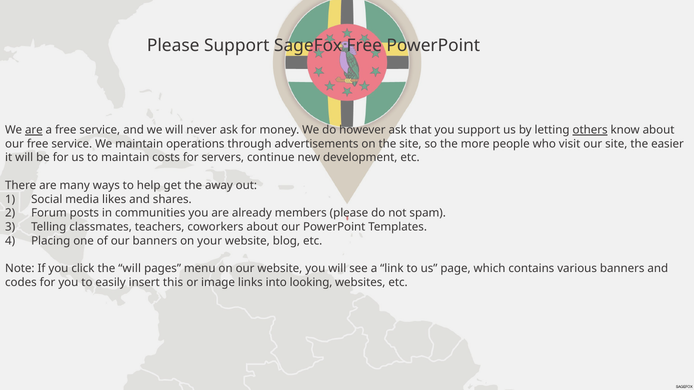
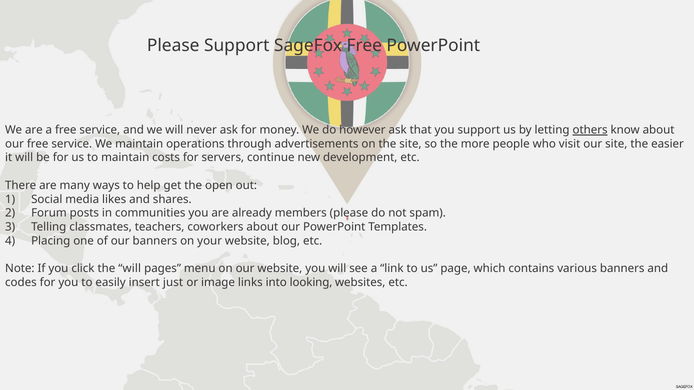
are underline: present -> none (34, 130)
away: away -> open (219, 186)
this: this -> just (173, 283)
